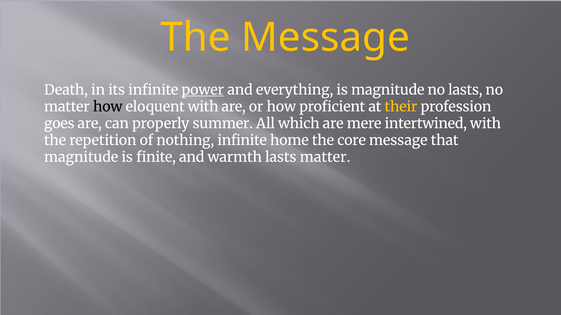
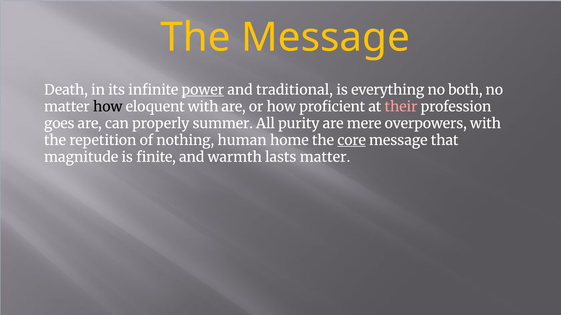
everything: everything -> traditional (294, 90)
is magnitude: magnitude -> everything (388, 90)
no lasts: lasts -> both (465, 90)
their colour: yellow -> pink (401, 107)
which: which -> purity (299, 124)
intertwined: intertwined -> overpowers (426, 124)
nothing infinite: infinite -> human (242, 141)
core underline: none -> present (352, 141)
